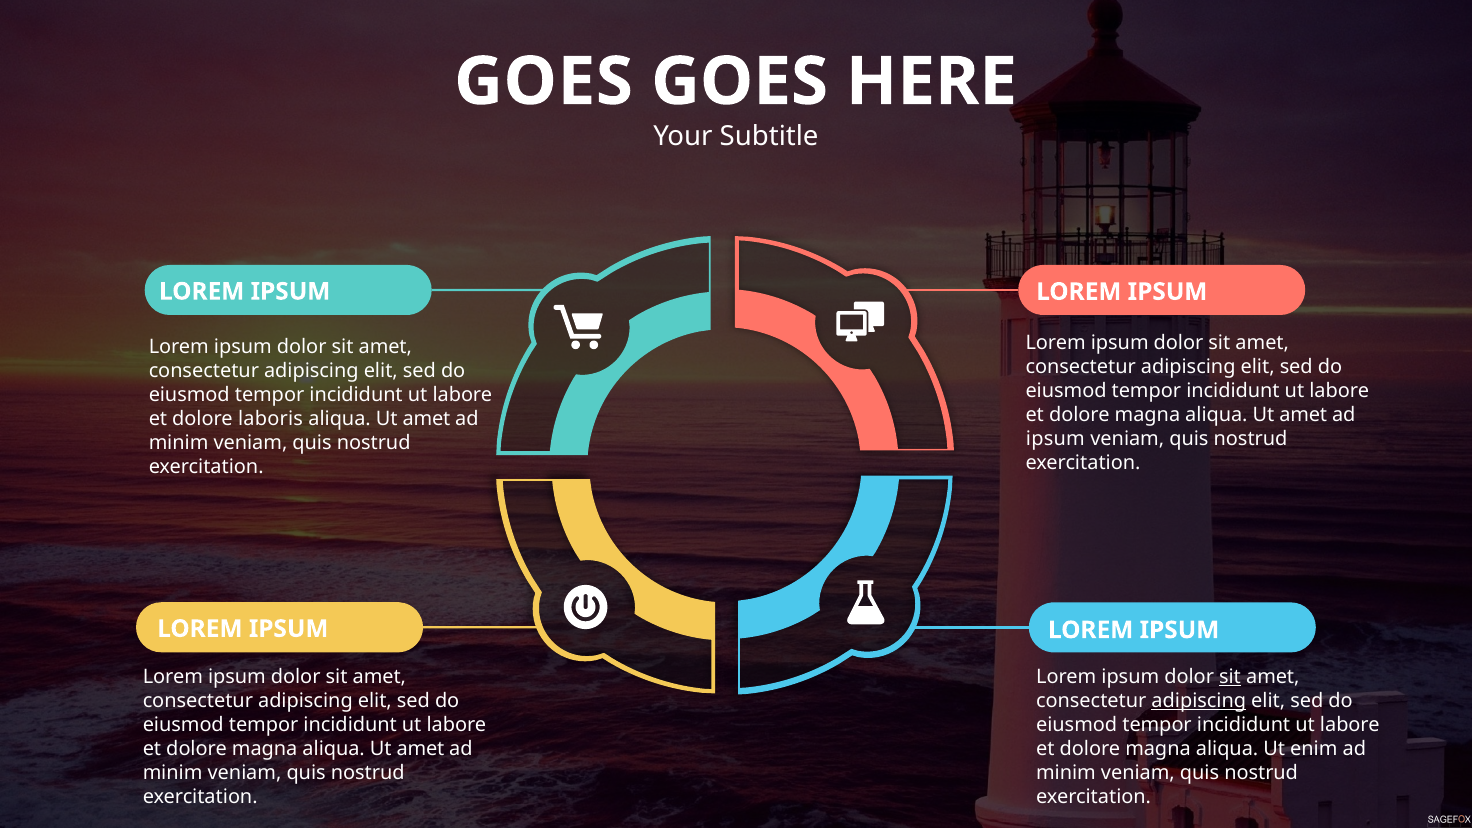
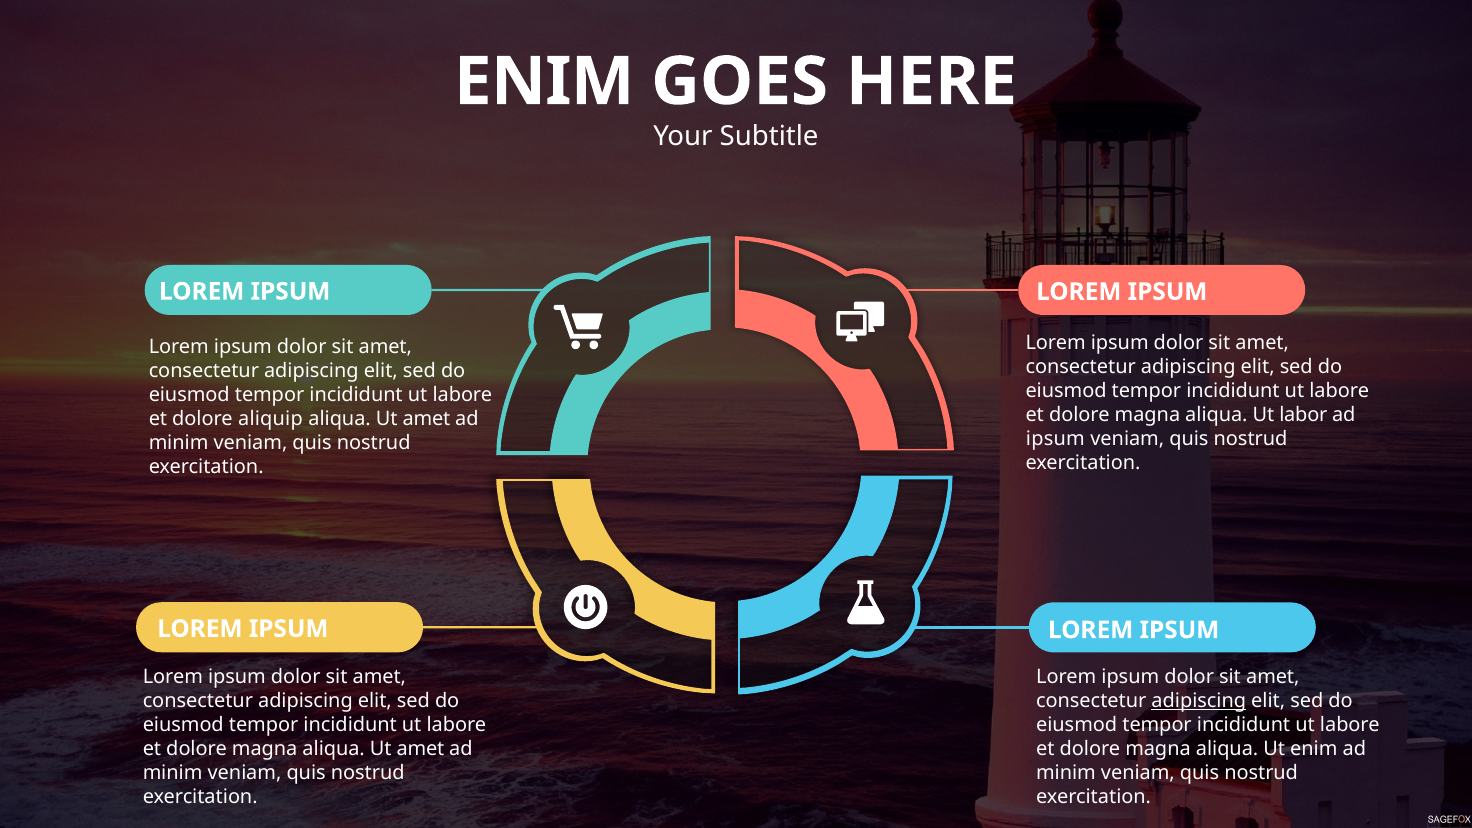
GOES: GOES -> ENIM (544, 82)
amet: amet -> labor (1303, 415)
laboris: laboris -> aliquip (271, 419)
sit underline: present -> none (1230, 677)
